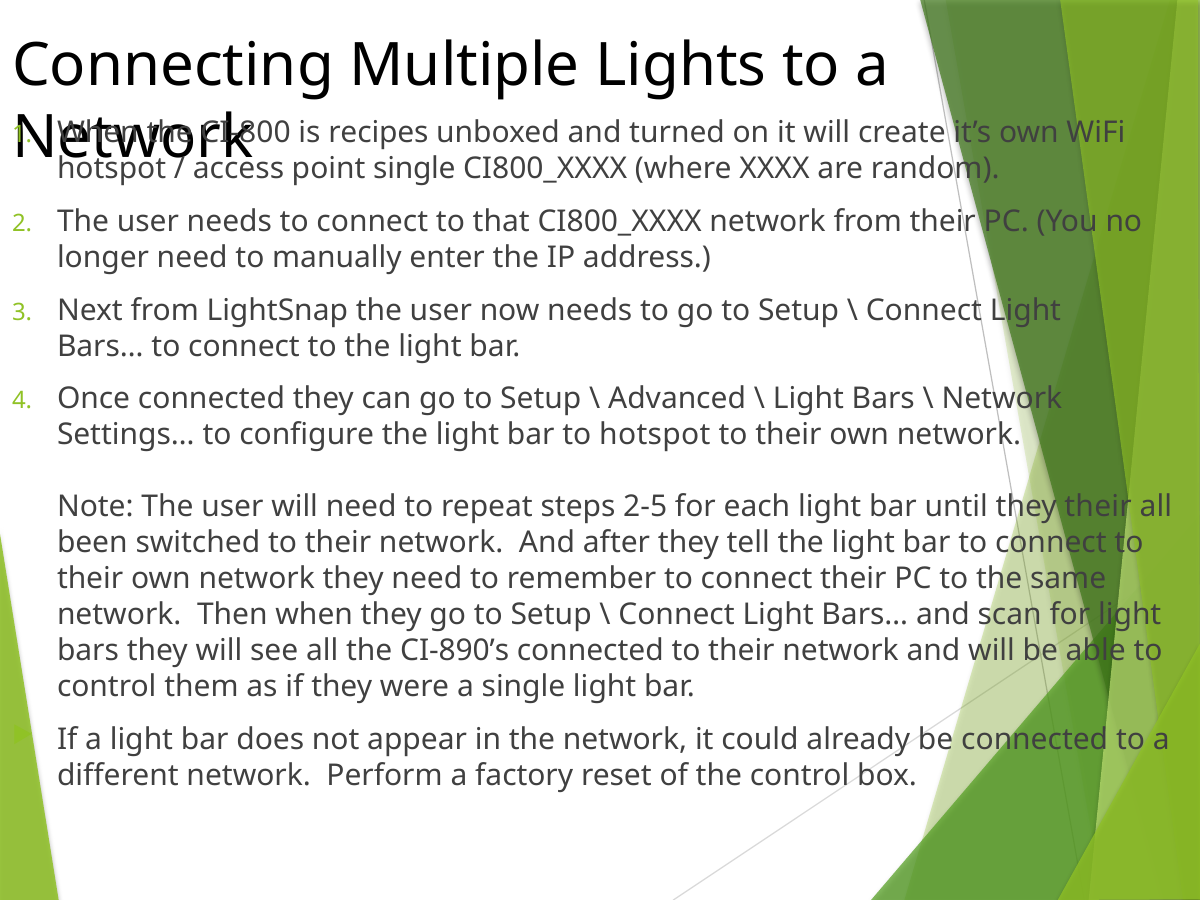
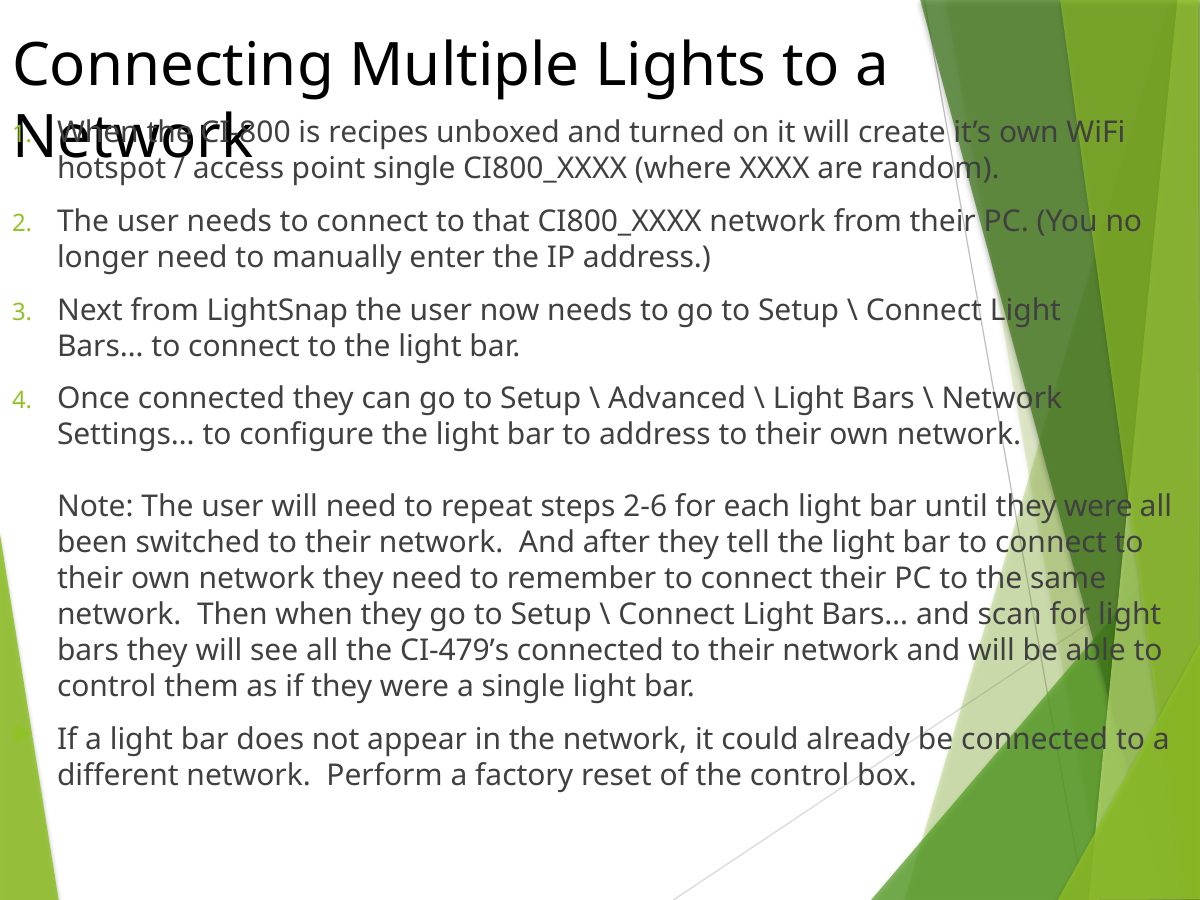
to hotspot: hotspot -> address (655, 435)
2-5: 2-5 -> 2-6 (645, 507)
until they their: their -> were (1098, 507)
CI-890’s: CI-890’s -> CI-479’s (455, 651)
